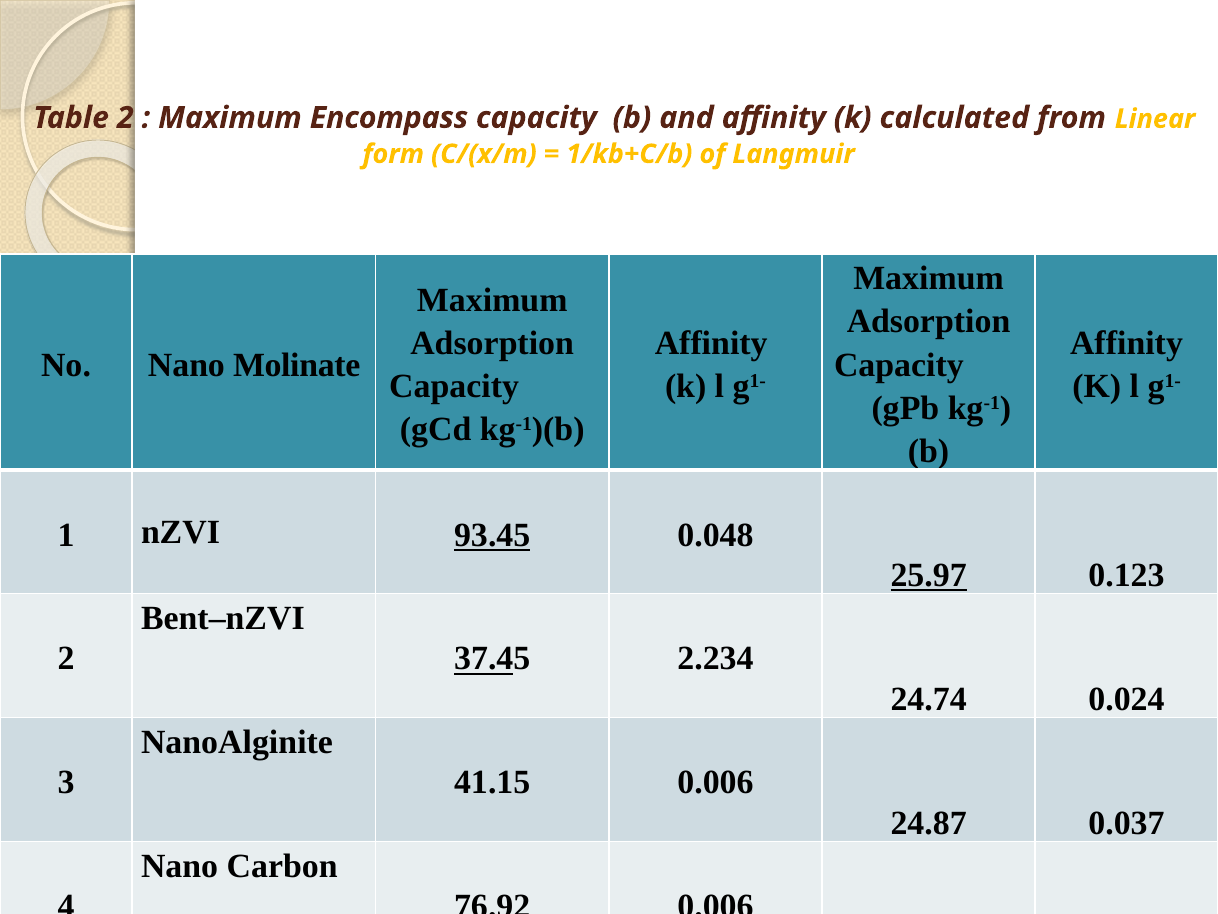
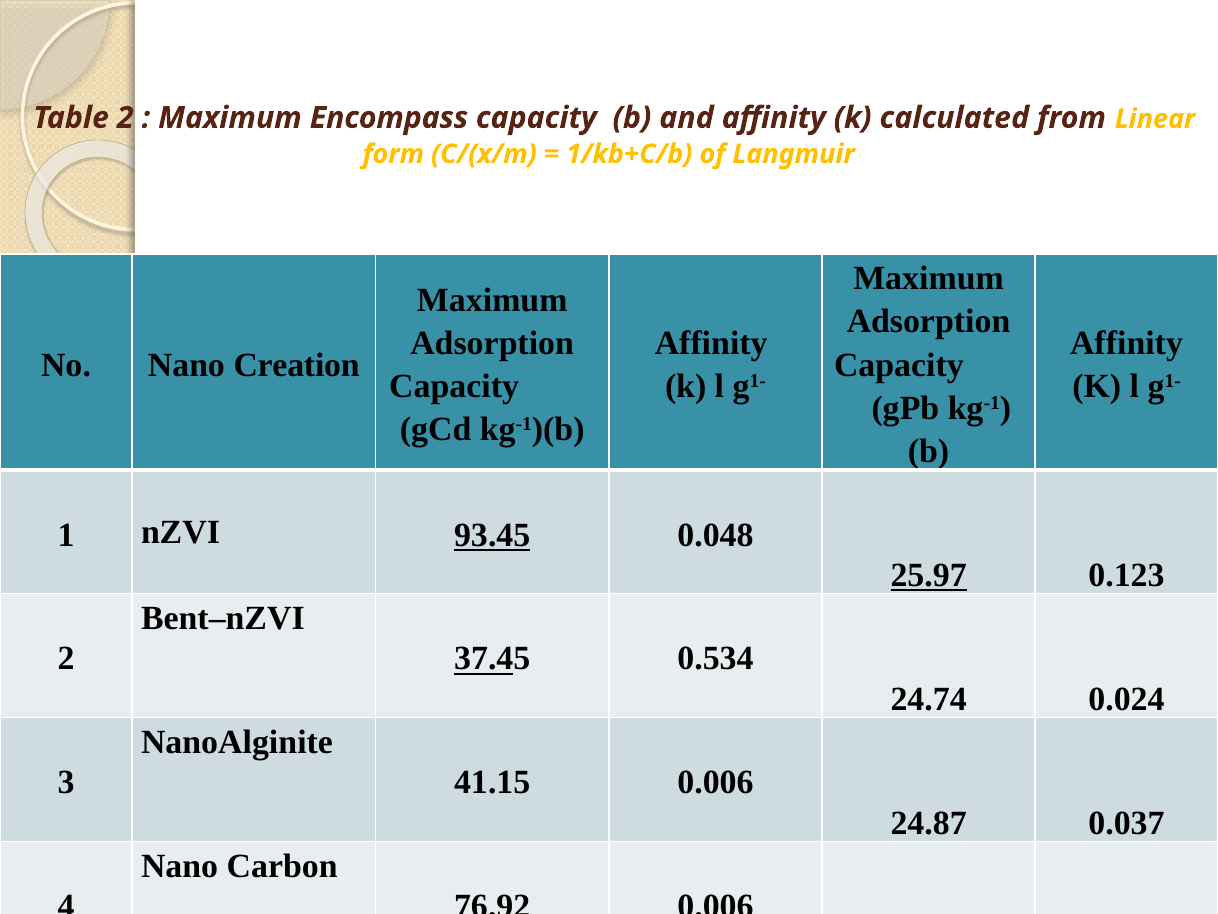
Molinate: Molinate -> Creation (297, 365)
2.234: 2.234 -> 0.534 (716, 658)
